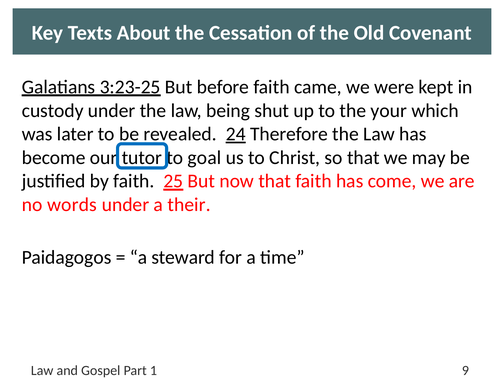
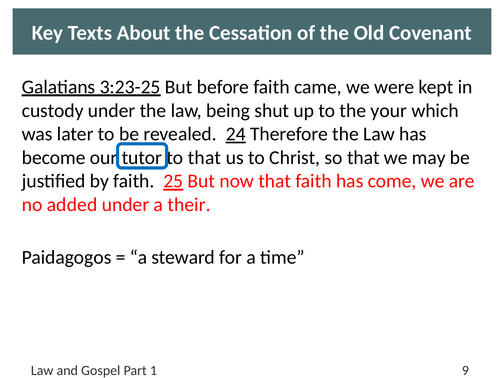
goal: goal -> that (204, 158)
words: words -> added (72, 205)
